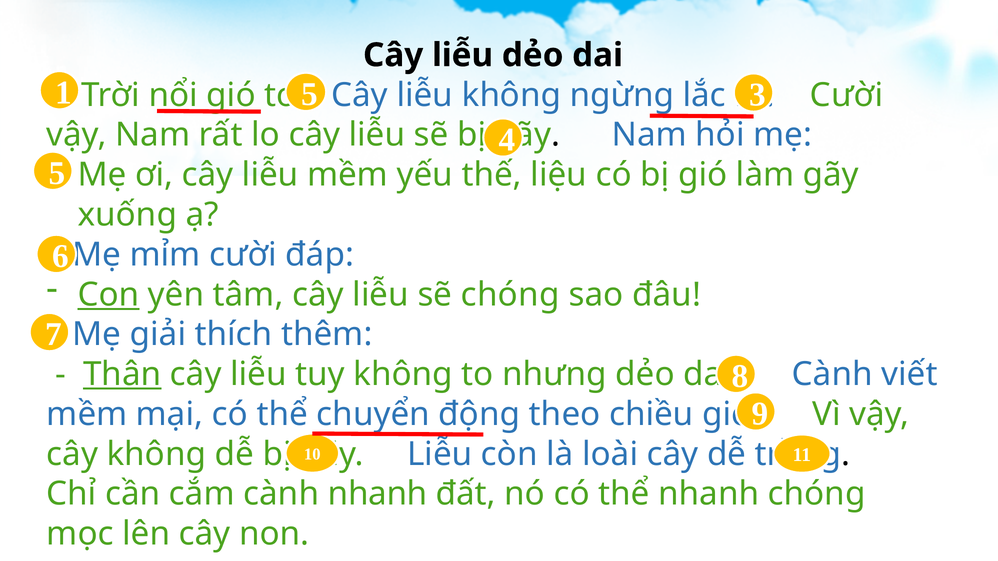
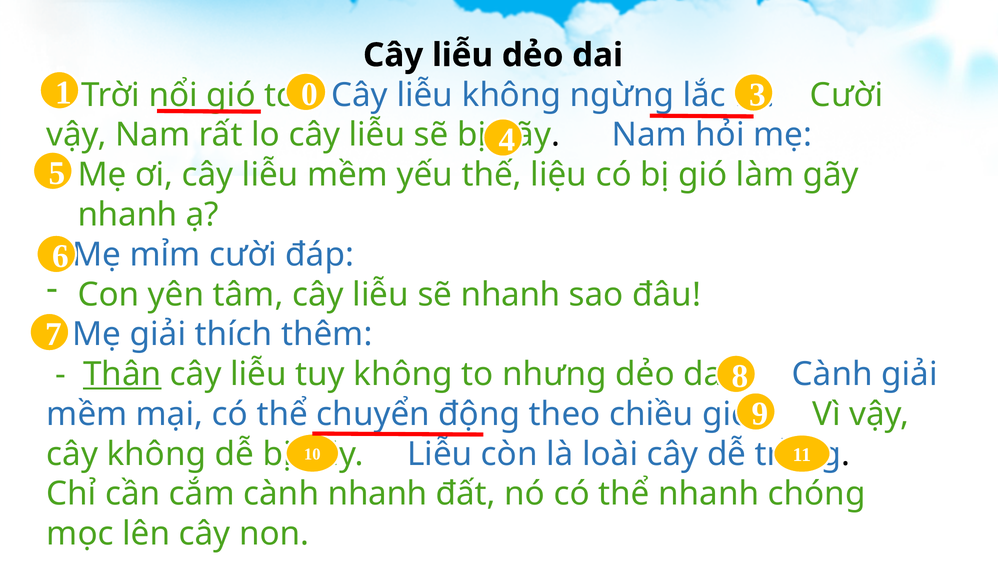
1 5: 5 -> 0 (310, 94)
xuống: xuống -> nhanh (127, 215)
Con underline: present -> none (108, 295)
sẽ chóng: chóng -> nhanh (511, 295)
Cành viết: viết -> giải (909, 375)
